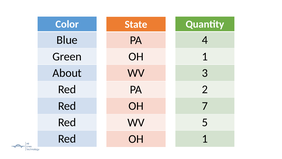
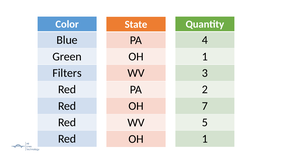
About: About -> Filters (67, 73)
